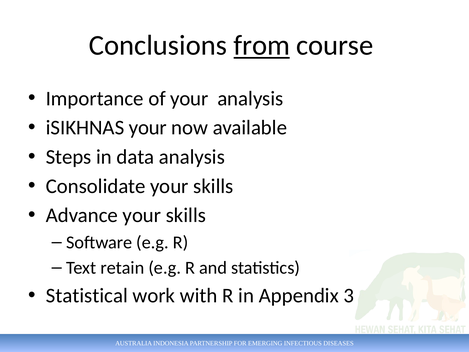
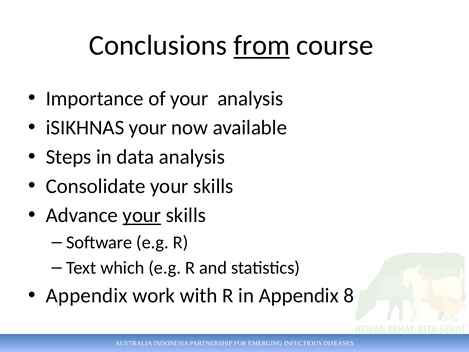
your underline: none -> present (142, 215)
retain: retain -> which (122, 268)
Statistical: Statistical -> Appendix (87, 295)
3: 3 -> 8 (349, 295)
